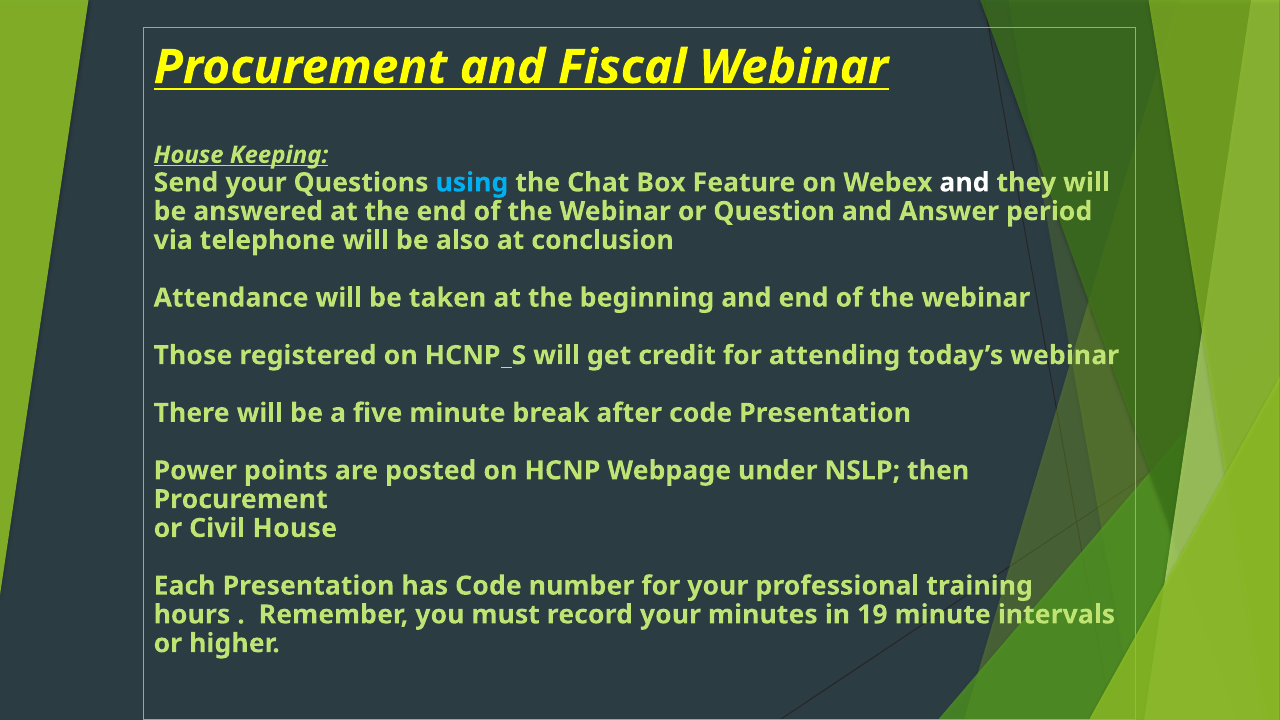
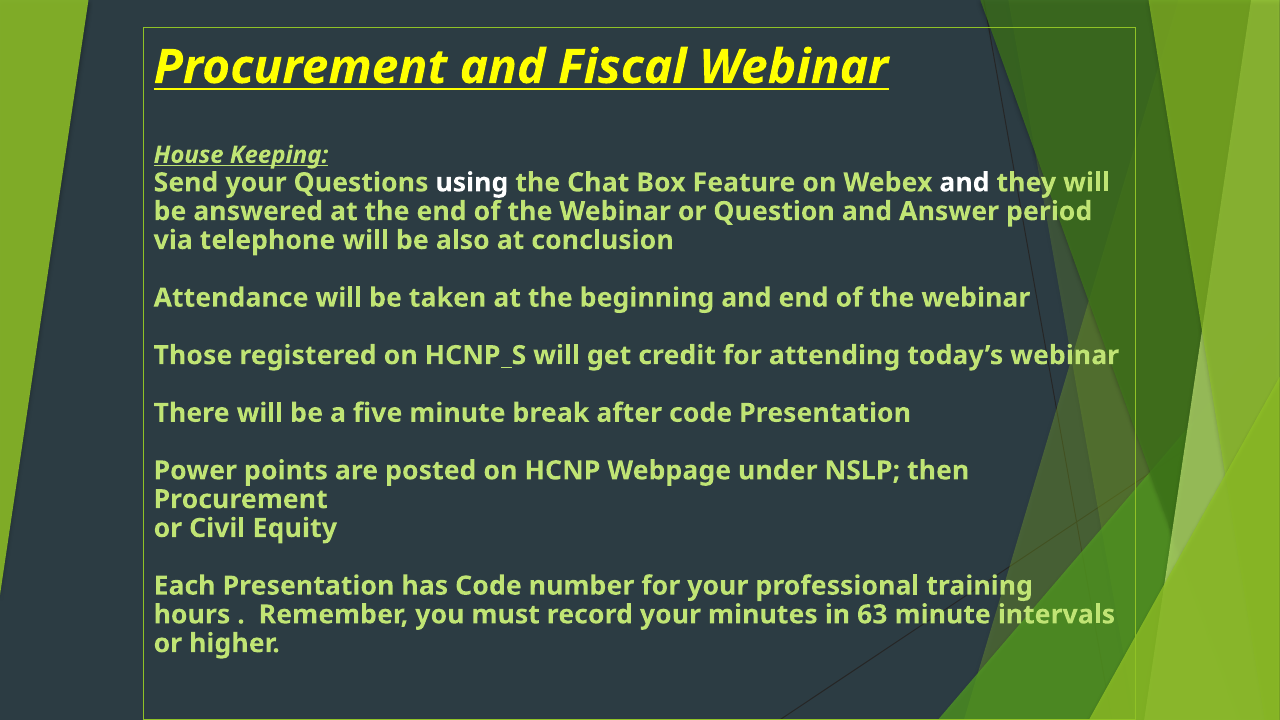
using colour: light blue -> white (472, 183)
Civil House: House -> Equity (295, 528)
19: 19 -> 63 (872, 615)
